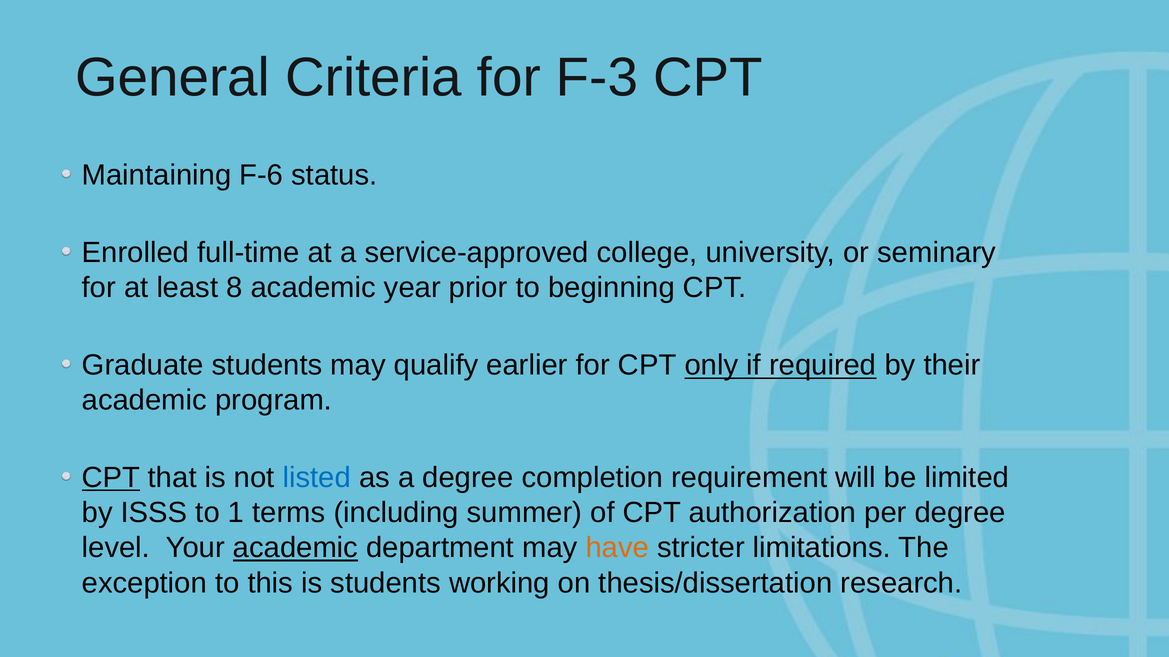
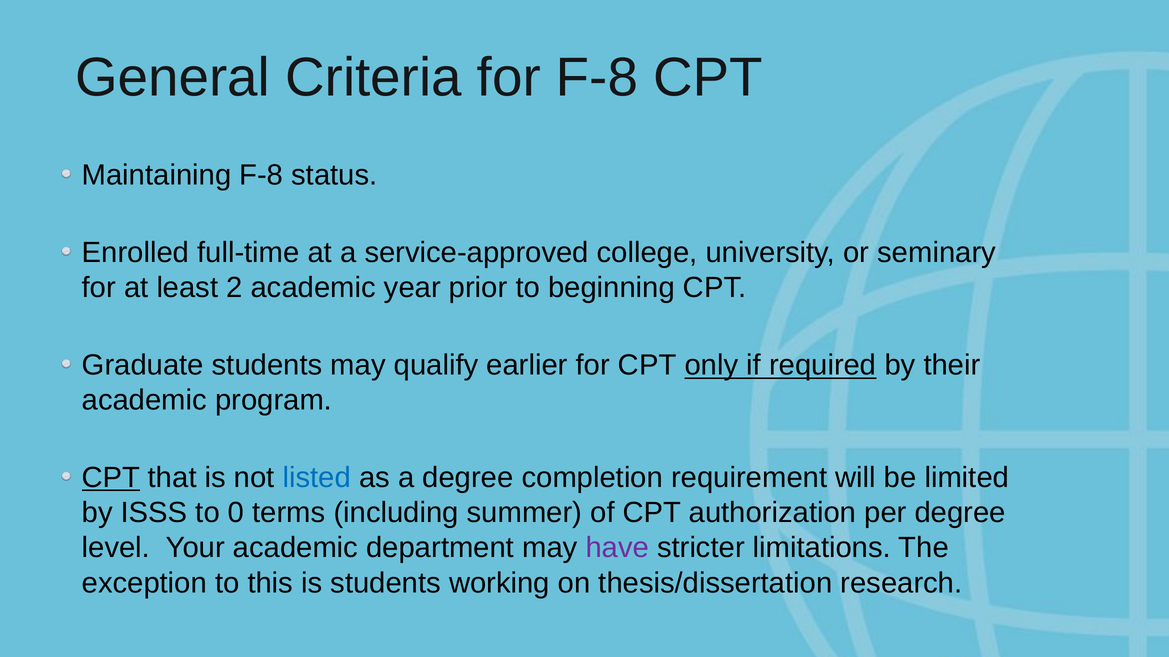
for F-3: F-3 -> F-8 (597, 78)
Maintaining F-6: F-6 -> F-8 (261, 175)
8: 8 -> 2 (234, 288)
1: 1 -> 0 (236, 513)
academic underline: present -> none (296, 548)
have colour: orange -> purple (617, 548)
